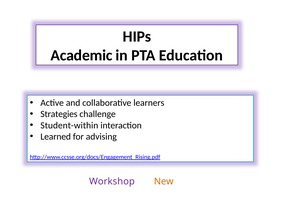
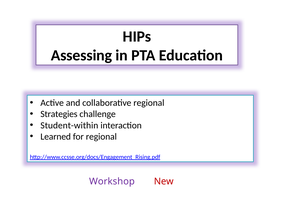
Academic: Academic -> Assessing (81, 55)
collaborative learners: learners -> regional (149, 103)
for advising: advising -> regional (101, 136)
New colour: orange -> red (164, 181)
